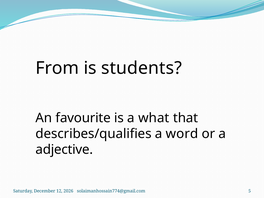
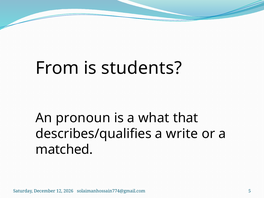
favourite: favourite -> pronoun (83, 118)
word: word -> write (182, 134)
adjective: adjective -> matched (64, 150)
